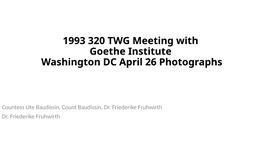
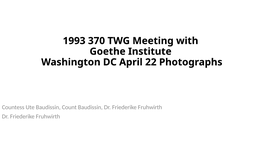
320: 320 -> 370 (96, 41)
26: 26 -> 22 (151, 62)
